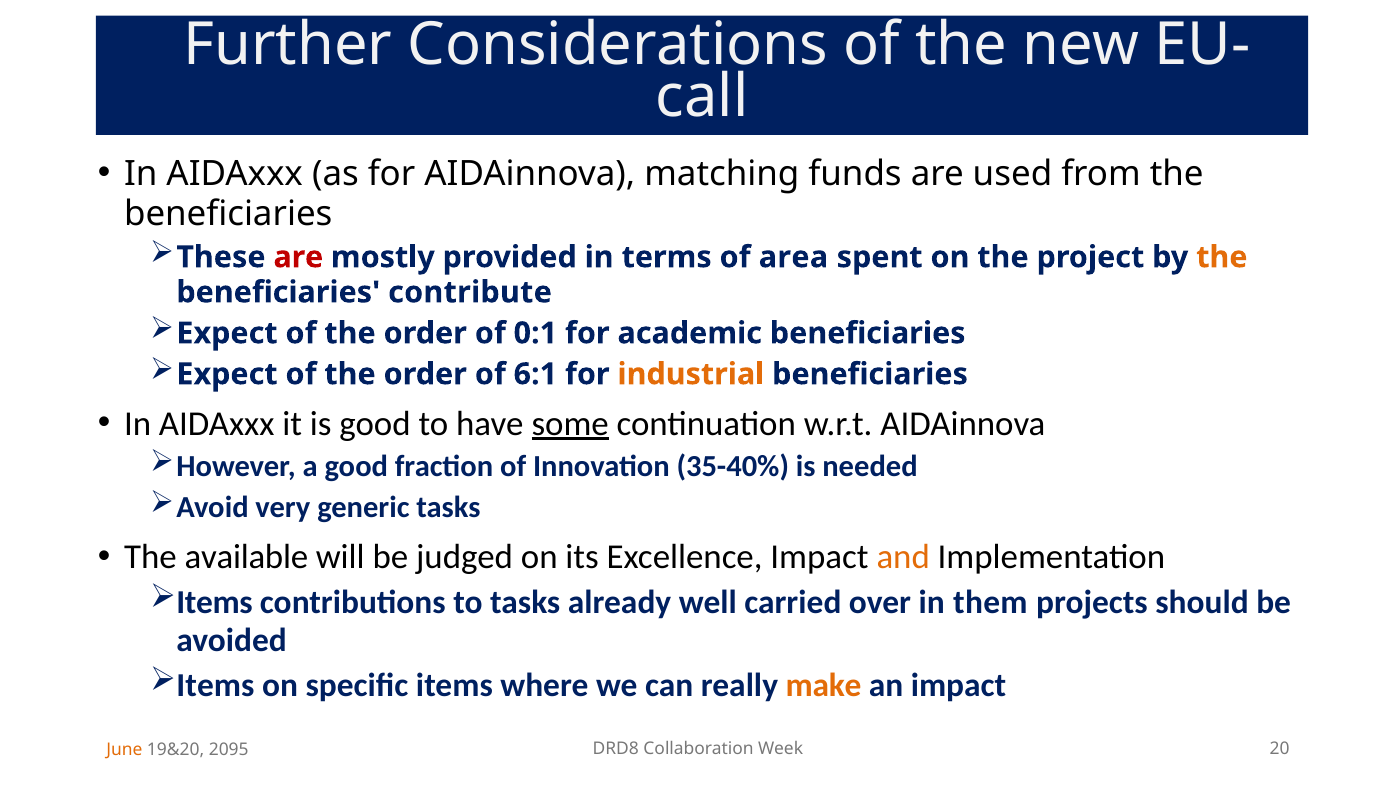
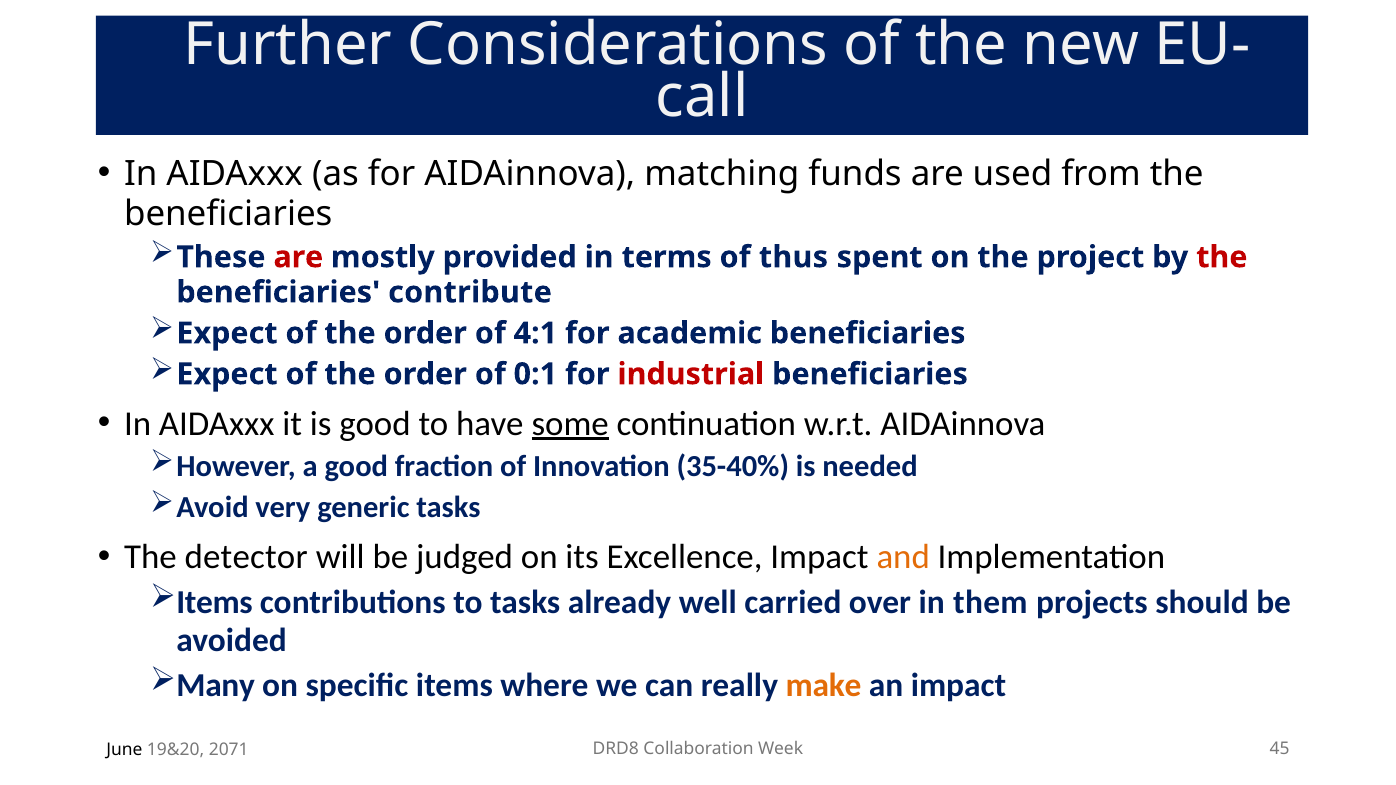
area: area -> thus (793, 257)
the colour: orange -> red (1222, 257)
0:1: 0:1 -> 4:1 (535, 333)
6:1: 6:1 -> 0:1 (535, 374)
industrial colour: orange -> red (691, 374)
available: available -> detector (246, 557)
Items: Items -> Many (216, 685)
20: 20 -> 45 (1280, 748)
June colour: orange -> black (124, 750)
2095: 2095 -> 2071 (229, 750)
